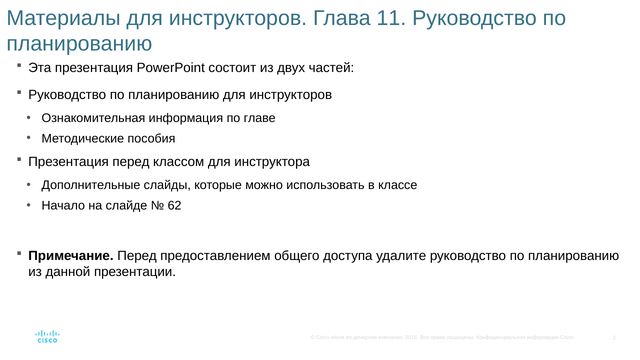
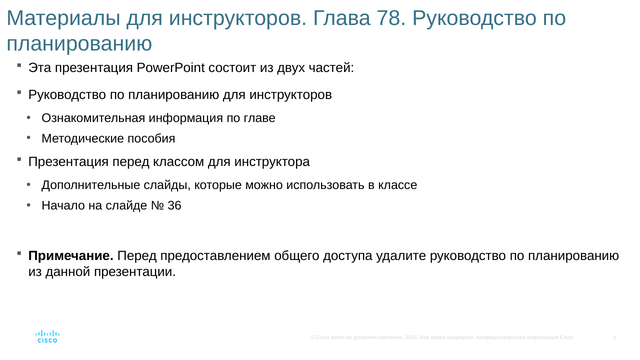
11: 11 -> 78 (391, 18)
62: 62 -> 36 (175, 206)
